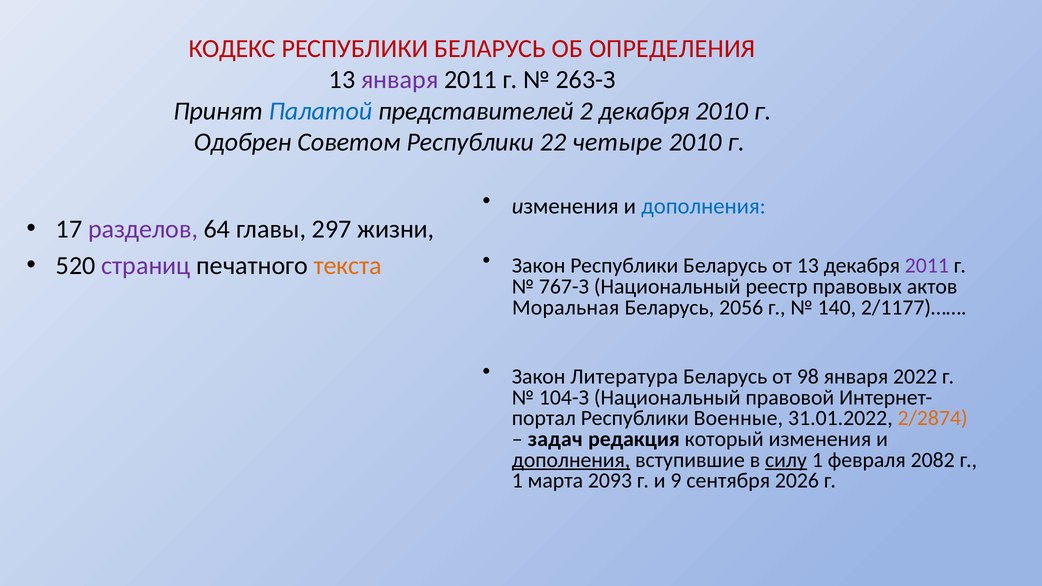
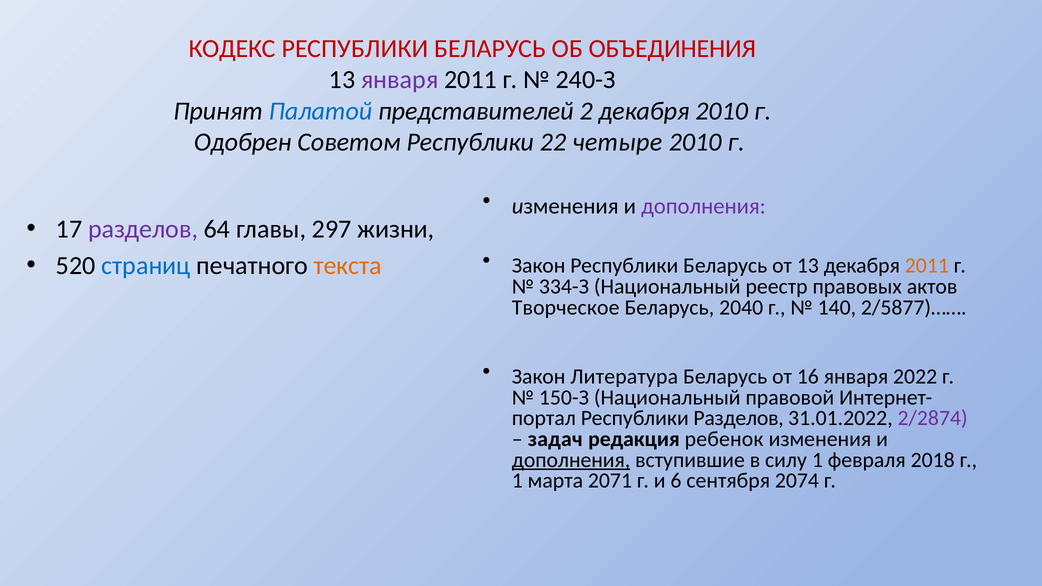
ОПРЕДЕЛЕНИЯ: ОПРЕДЕЛЕНИЯ -> ОБЪЕДИНЕНИЯ (672, 49)
263-З: 263-З -> 240-З (586, 80)
дополнения colour: blue -> purple (703, 206)
2011 colour: purple -> orange (927, 266)
страниц colour: purple -> blue (146, 266)
767-З: 767-З -> 334-З (564, 287)
Моральная: Моральная -> Творческое (566, 307)
2056: 2056 -> 2040 (741, 307)
2/1177)……: 2/1177)…… -> 2/5877)…… (914, 307)
98: 98 -> 16 (808, 377)
104-З: 104-З -> 150-З (564, 397)
Республики Военные: Военные -> Разделов (739, 418)
2/2874 colour: orange -> purple (933, 418)
который: который -> ребенок (724, 439)
силу underline: present -> none (786, 460)
2082: 2082 -> 2018 (933, 460)
2093: 2093 -> 2071 (610, 481)
9: 9 -> 6 (676, 481)
2026: 2026 -> 2074 (797, 481)
